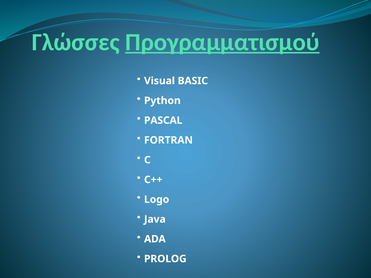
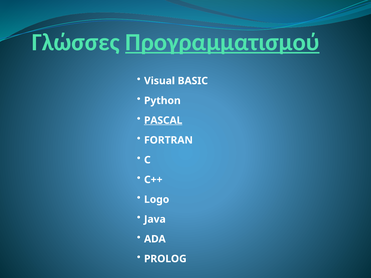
PASCAL underline: none -> present (163, 120)
